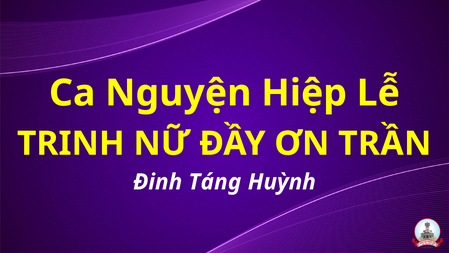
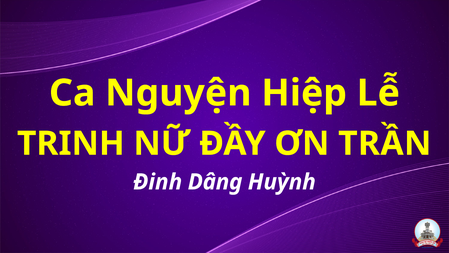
Táng: Táng -> Dâng (215, 182)
